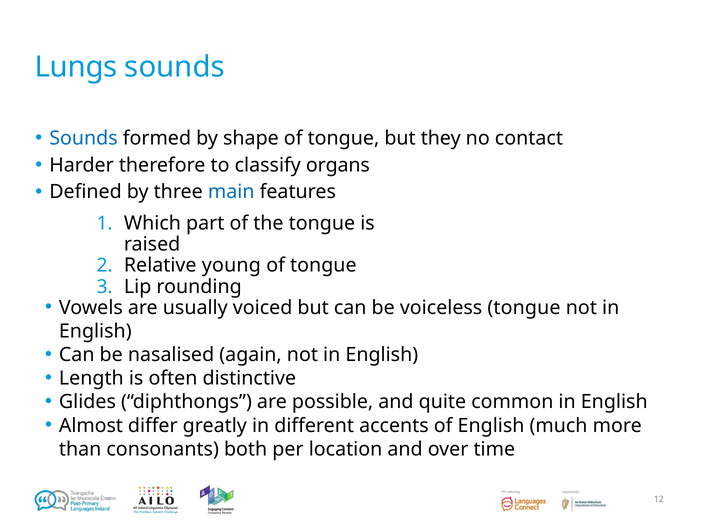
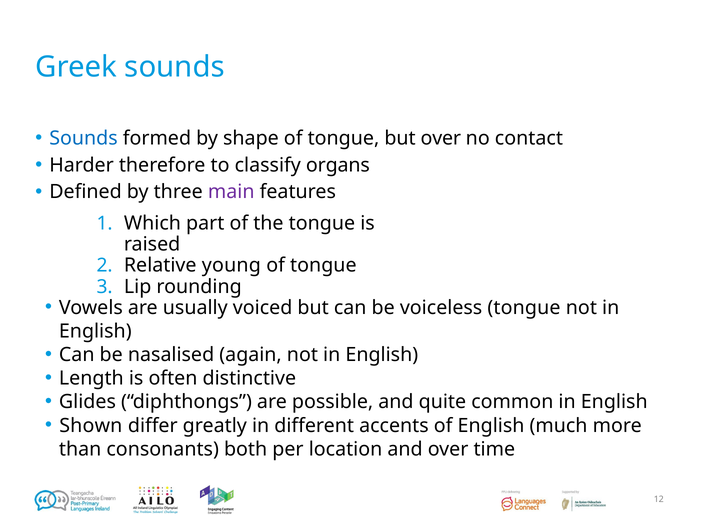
Lungs: Lungs -> Greek (76, 67)
but they: they -> over (441, 138)
main colour: blue -> purple (231, 192)
Almost: Almost -> Shown (91, 425)
